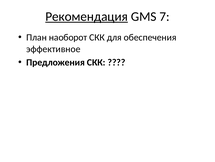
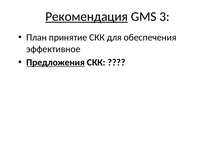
7: 7 -> 3 (164, 17)
наоборот: наоборот -> принятие (68, 37)
Предложения underline: none -> present (56, 62)
